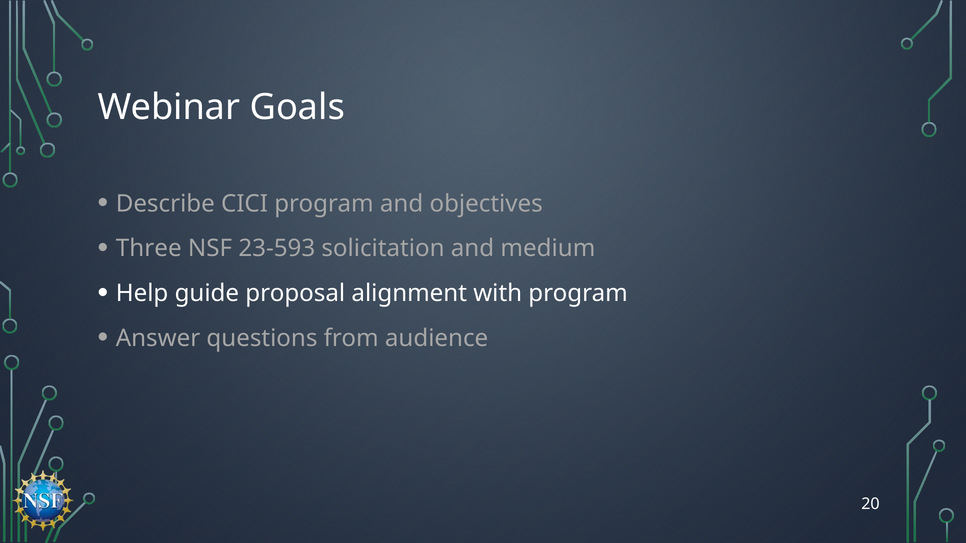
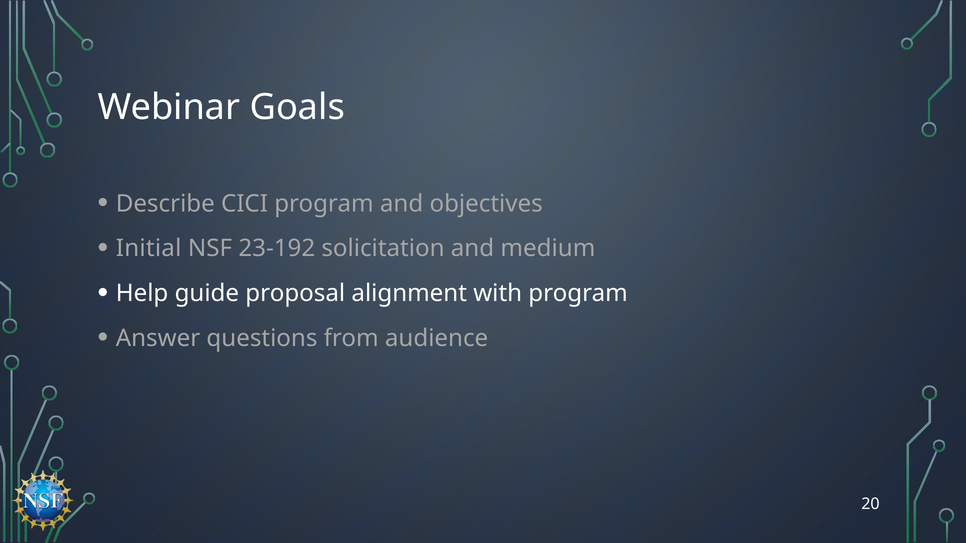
Three: Three -> Initial (149, 249)
23-593: 23-593 -> 23-192 (277, 249)
